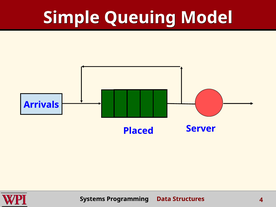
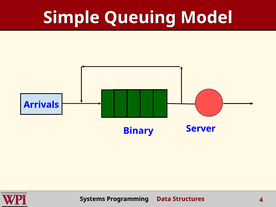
Placed: Placed -> Binary (138, 131)
